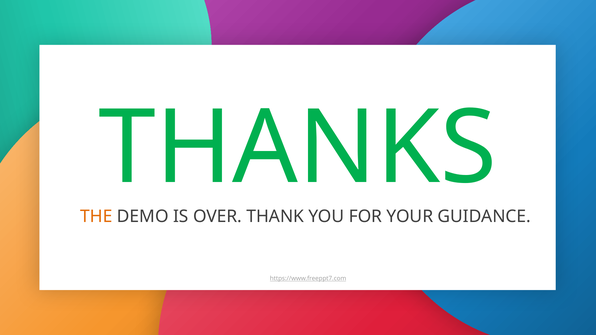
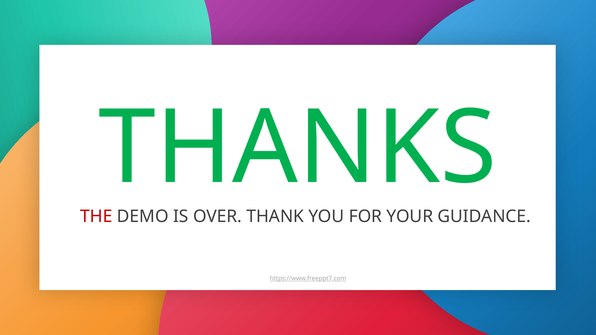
THE colour: orange -> red (96, 217)
